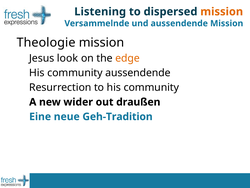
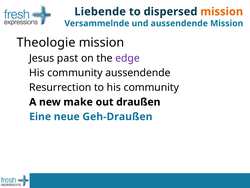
Listening: Listening -> Liebende (100, 12)
look: look -> past (68, 58)
edge colour: orange -> purple (127, 58)
wider: wider -> make (78, 102)
Geh-Tradition: Geh-Tradition -> Geh-Draußen (117, 116)
